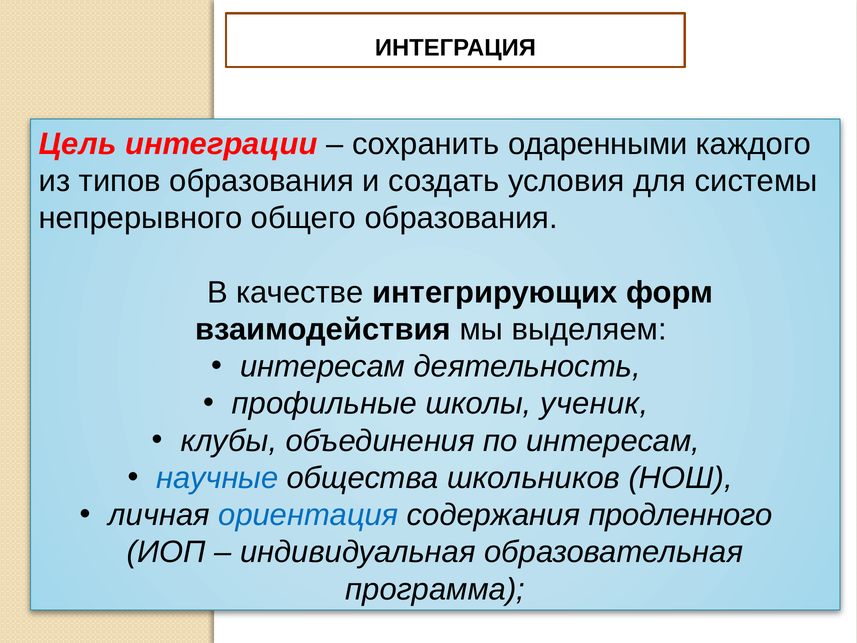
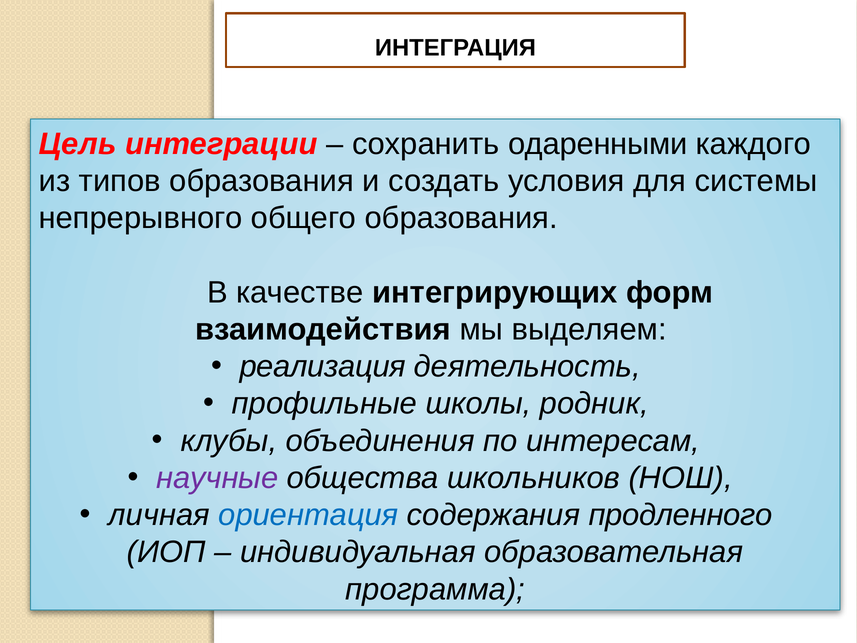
интересам: интересам -> реализация (323, 366)
ученик: ученик -> родник (594, 404)
научные colour: blue -> purple (217, 478)
